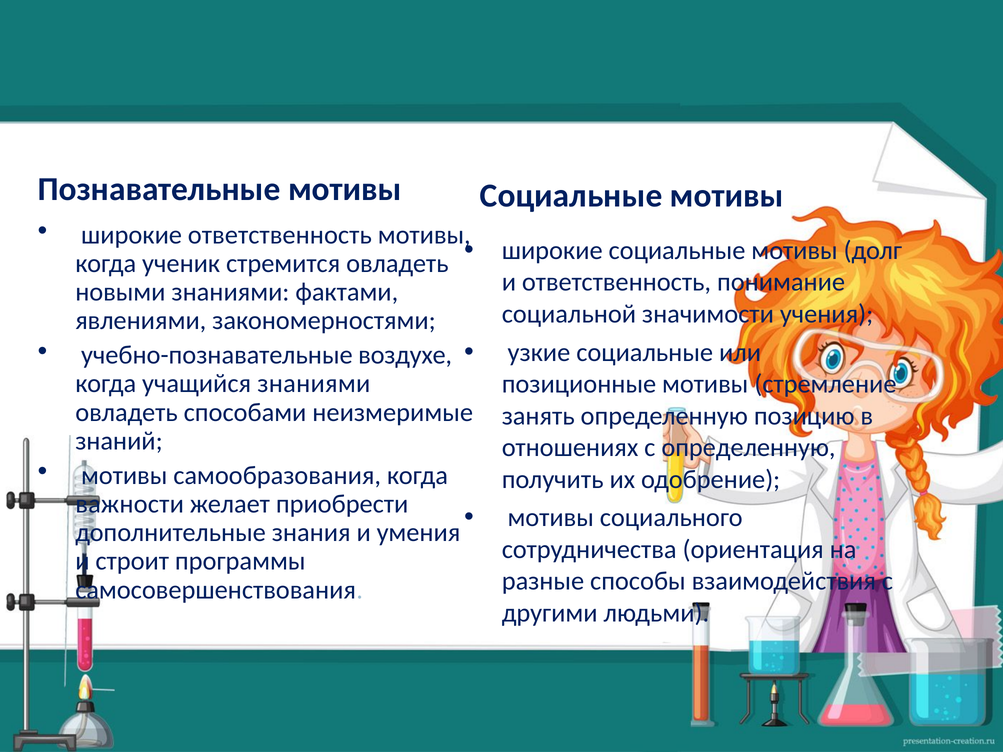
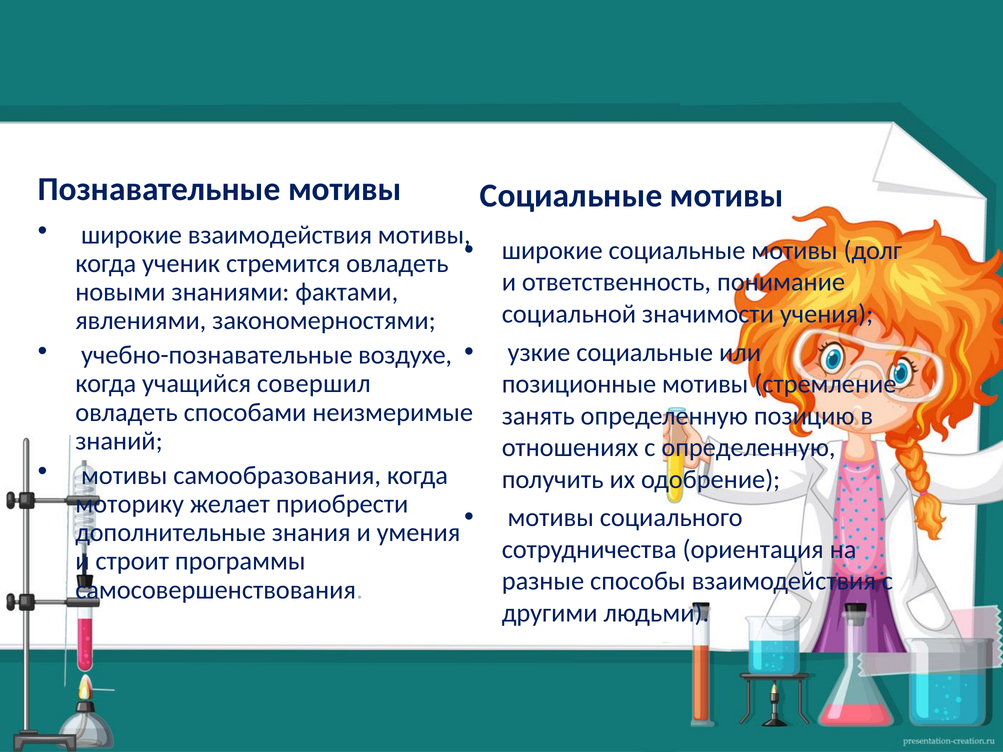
широкие ответственность: ответственность -> взаимодействия (280, 235)
учащийся знаниями: знаниями -> совершил (314, 384)
важности: важности -> моторику (130, 504)
